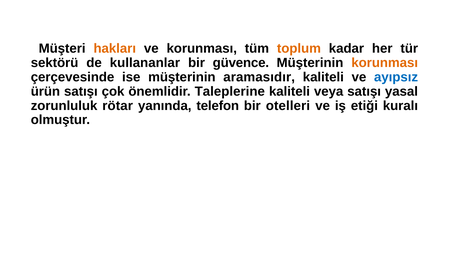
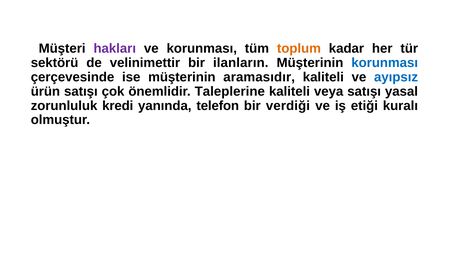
hakları colour: orange -> purple (115, 48)
kullananlar: kullananlar -> velinimettir (145, 63)
güvence: güvence -> ilanların (241, 63)
korunması colour: orange -> blue (385, 63)
rötar: rötar -> kredi (118, 106)
otelleri: otelleri -> verdiği (288, 106)
